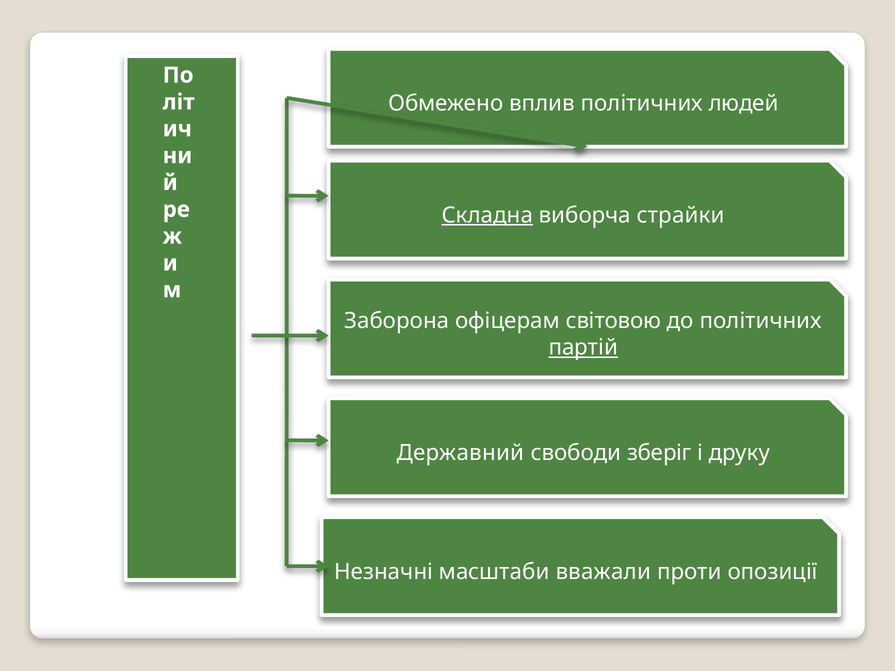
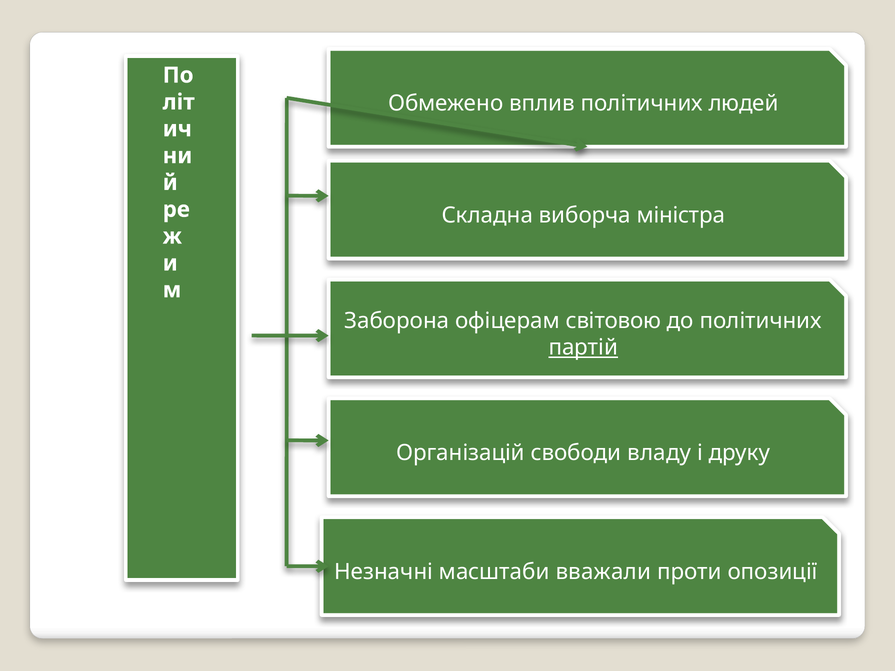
Складна underline: present -> none (487, 215)
страйки: страйки -> міністра (681, 215)
Державний: Державний -> Організацій (461, 453)
зберіг: зберіг -> владу (659, 453)
